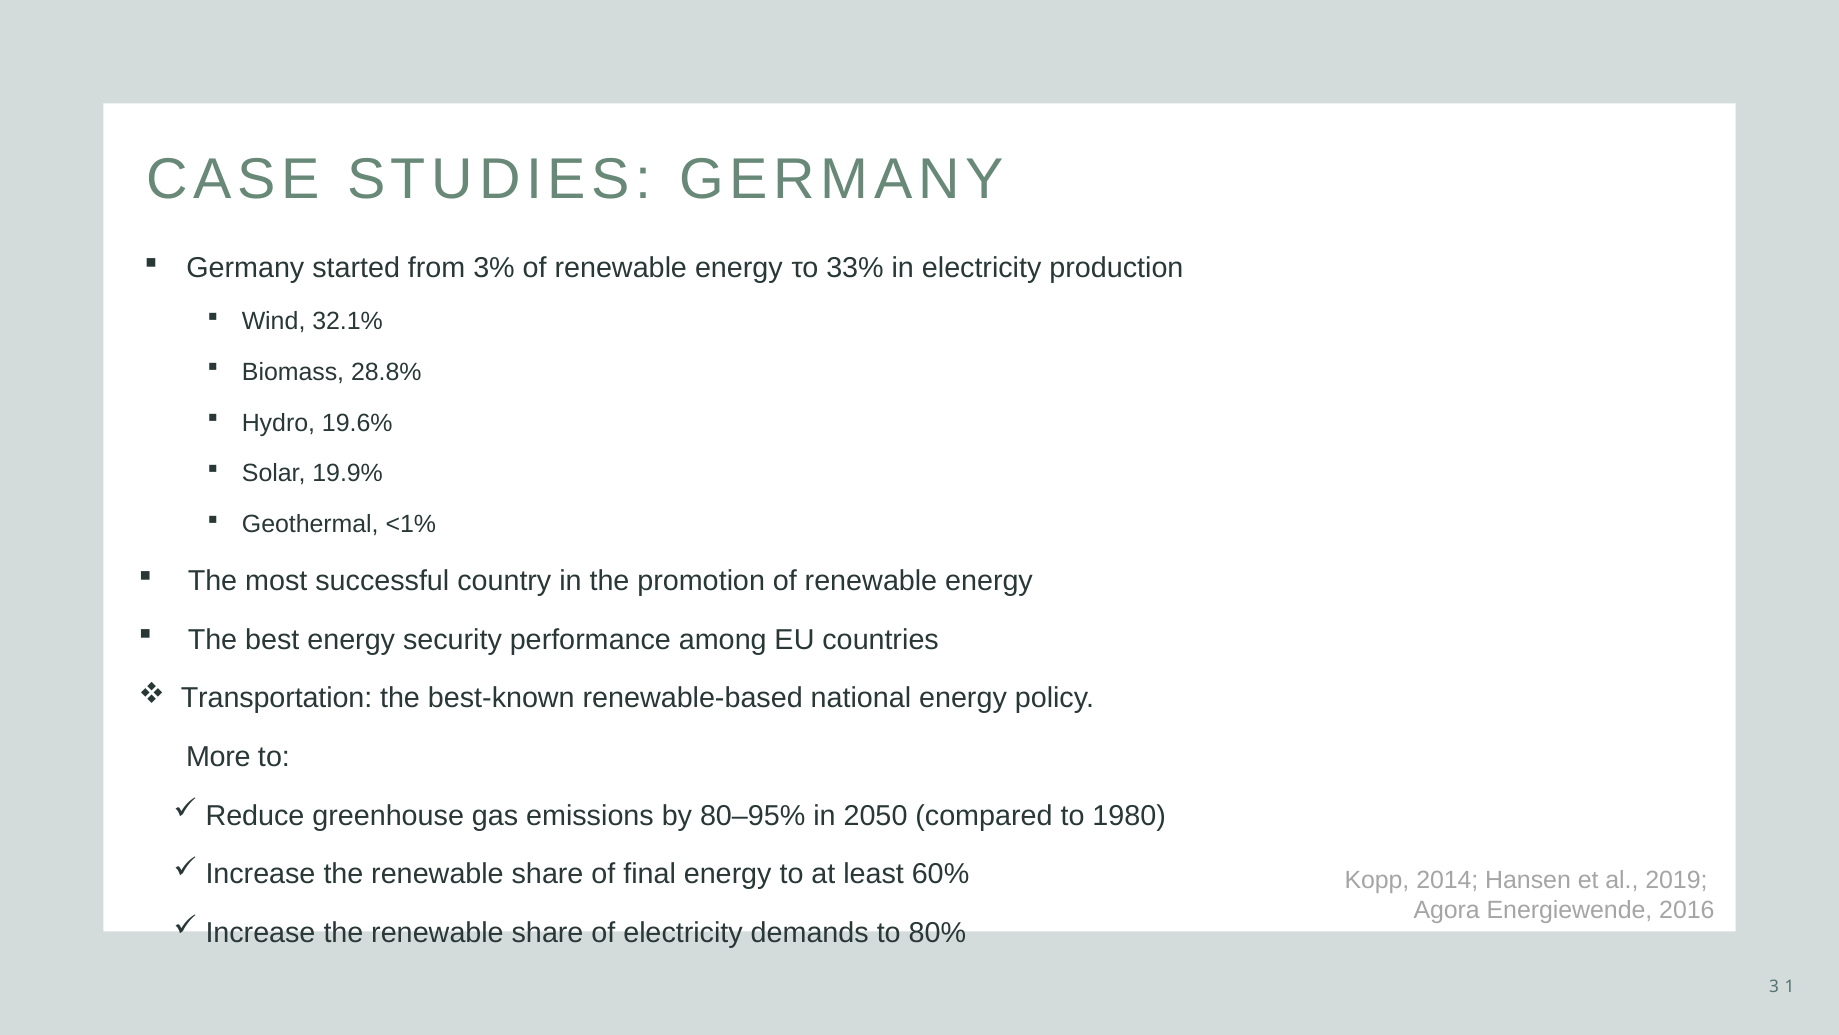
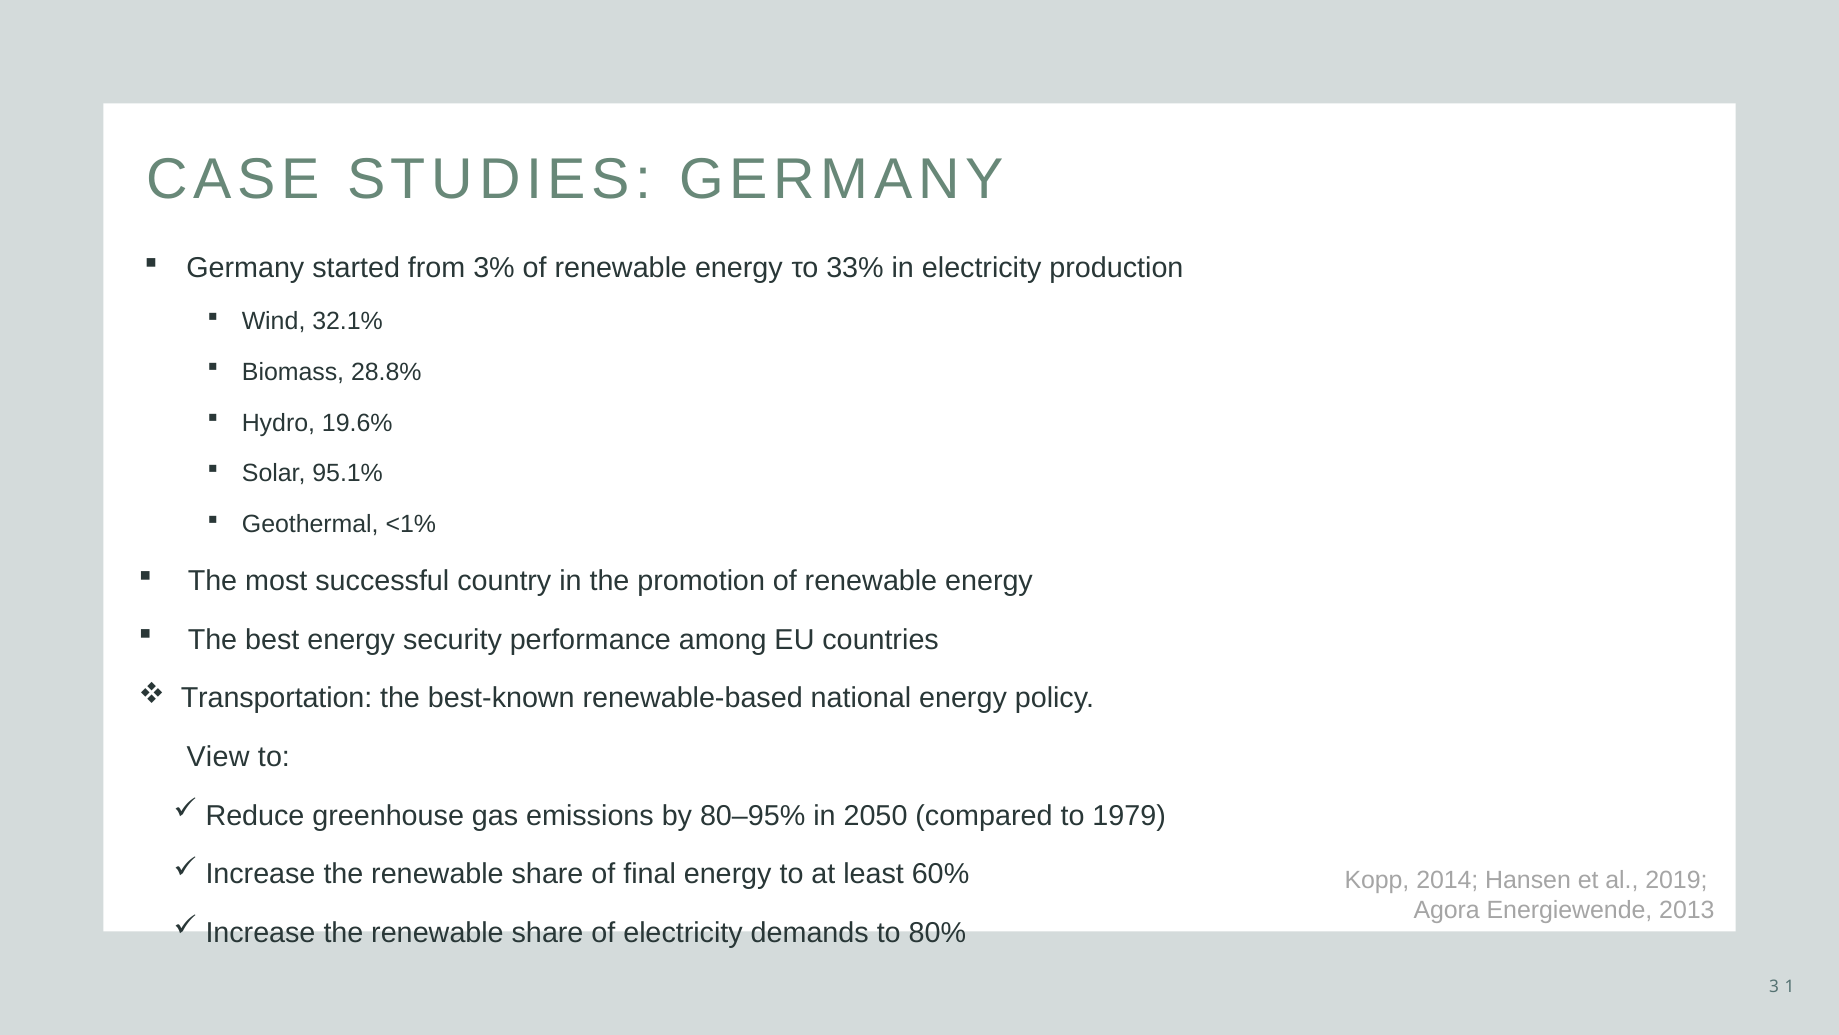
19.9%: 19.9% -> 95.1% (348, 473)
More: More -> View (218, 757)
1980: 1980 -> 1979 (1129, 815)
2016: 2016 -> 2013 (1687, 910)
